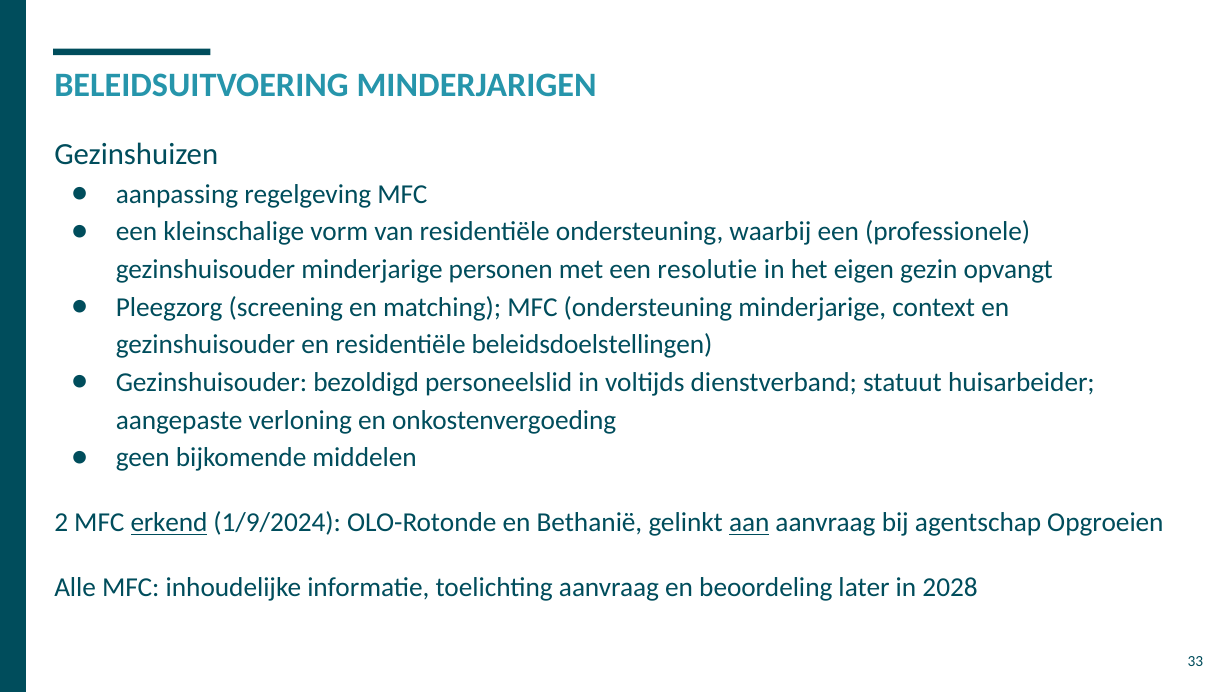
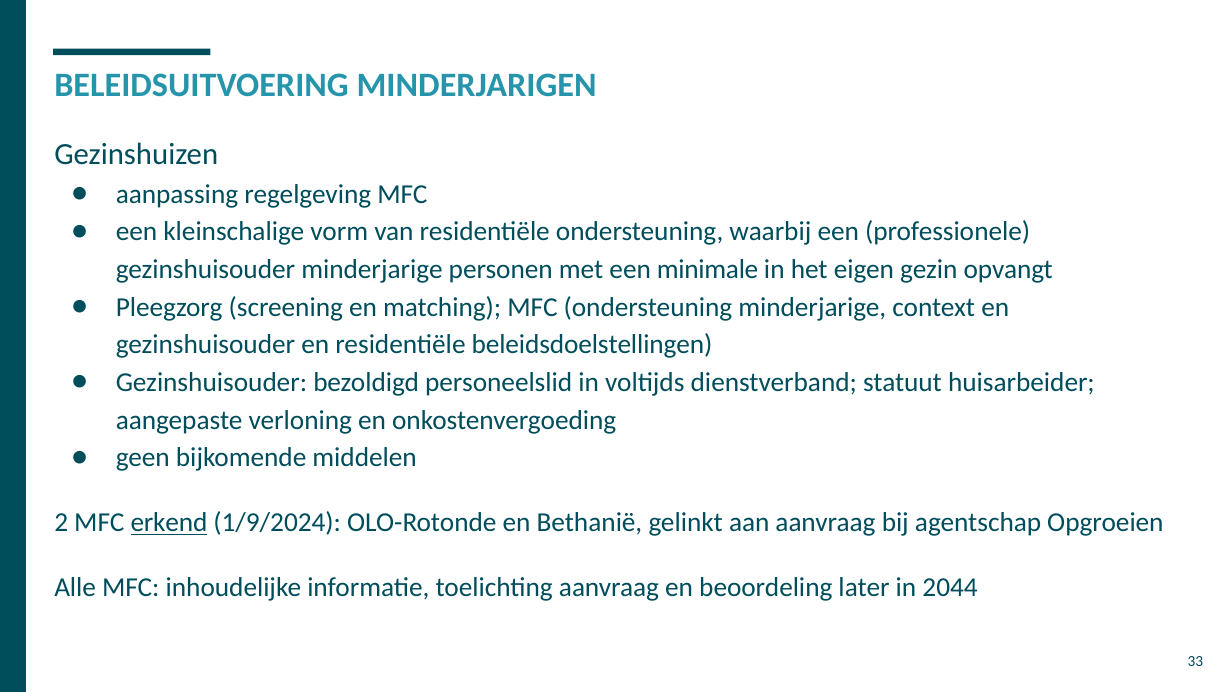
resolutie: resolutie -> minimale (708, 270)
aan underline: present -> none (749, 523)
2028: 2028 -> 2044 (950, 588)
